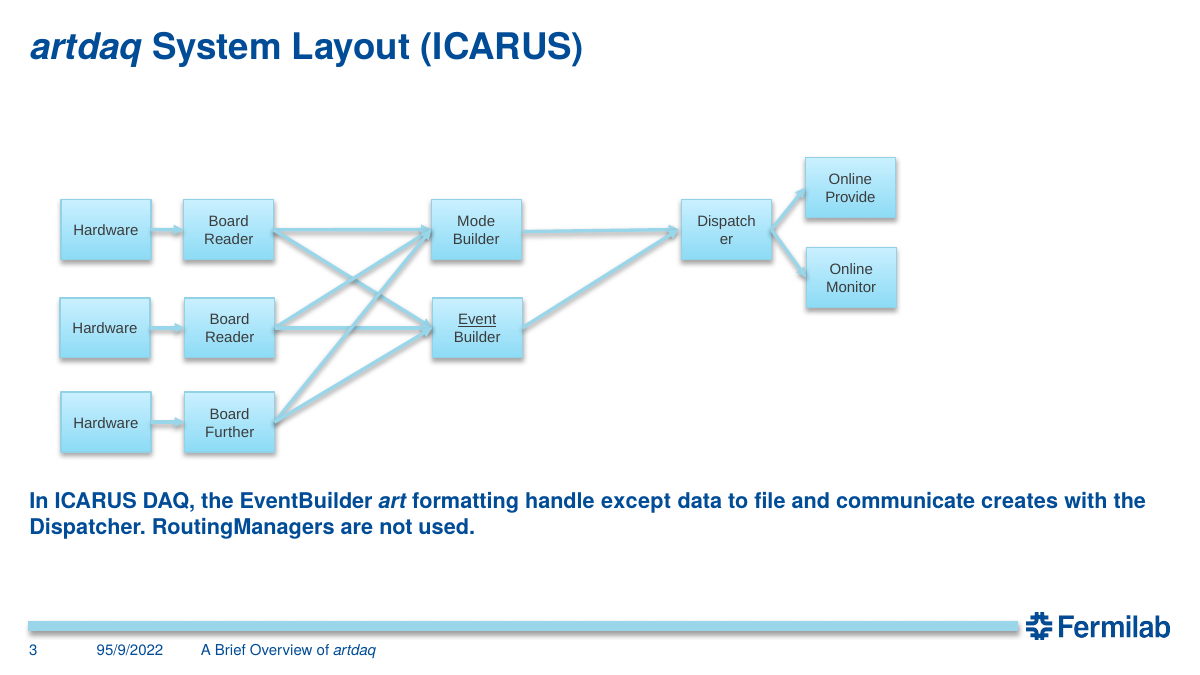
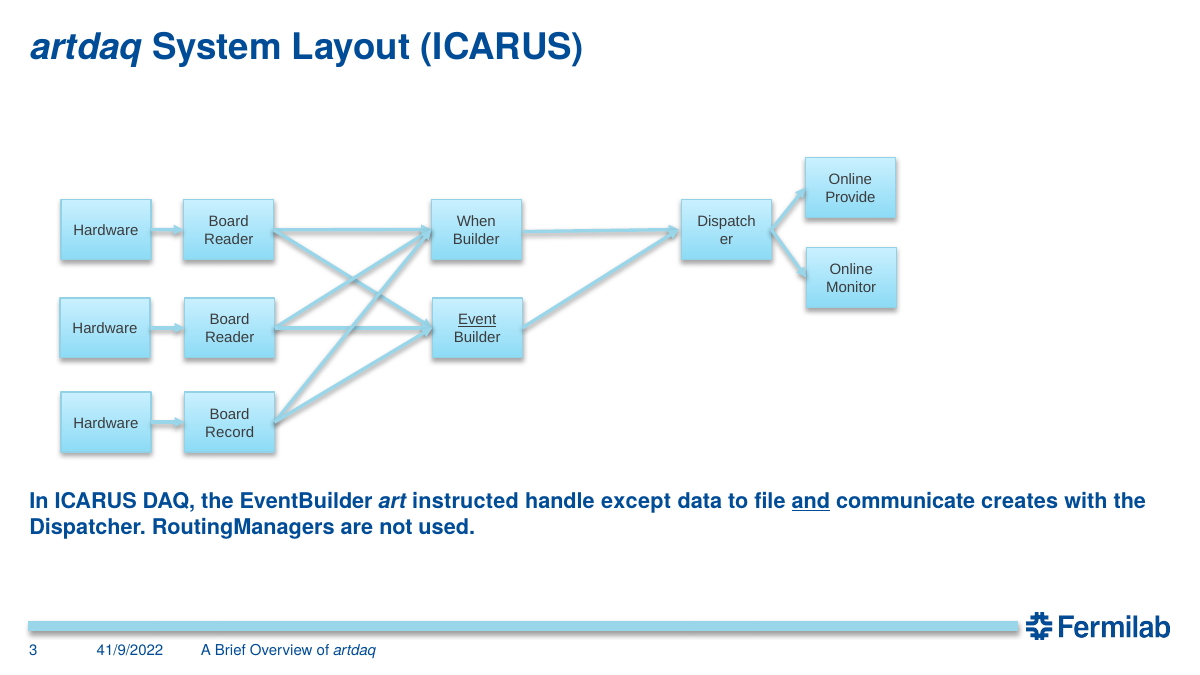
Mode: Mode -> When (476, 222)
Further: Further -> Record (230, 432)
formatting: formatting -> instructed (466, 501)
and underline: none -> present (811, 501)
95/9/2022: 95/9/2022 -> 41/9/2022 (130, 650)
